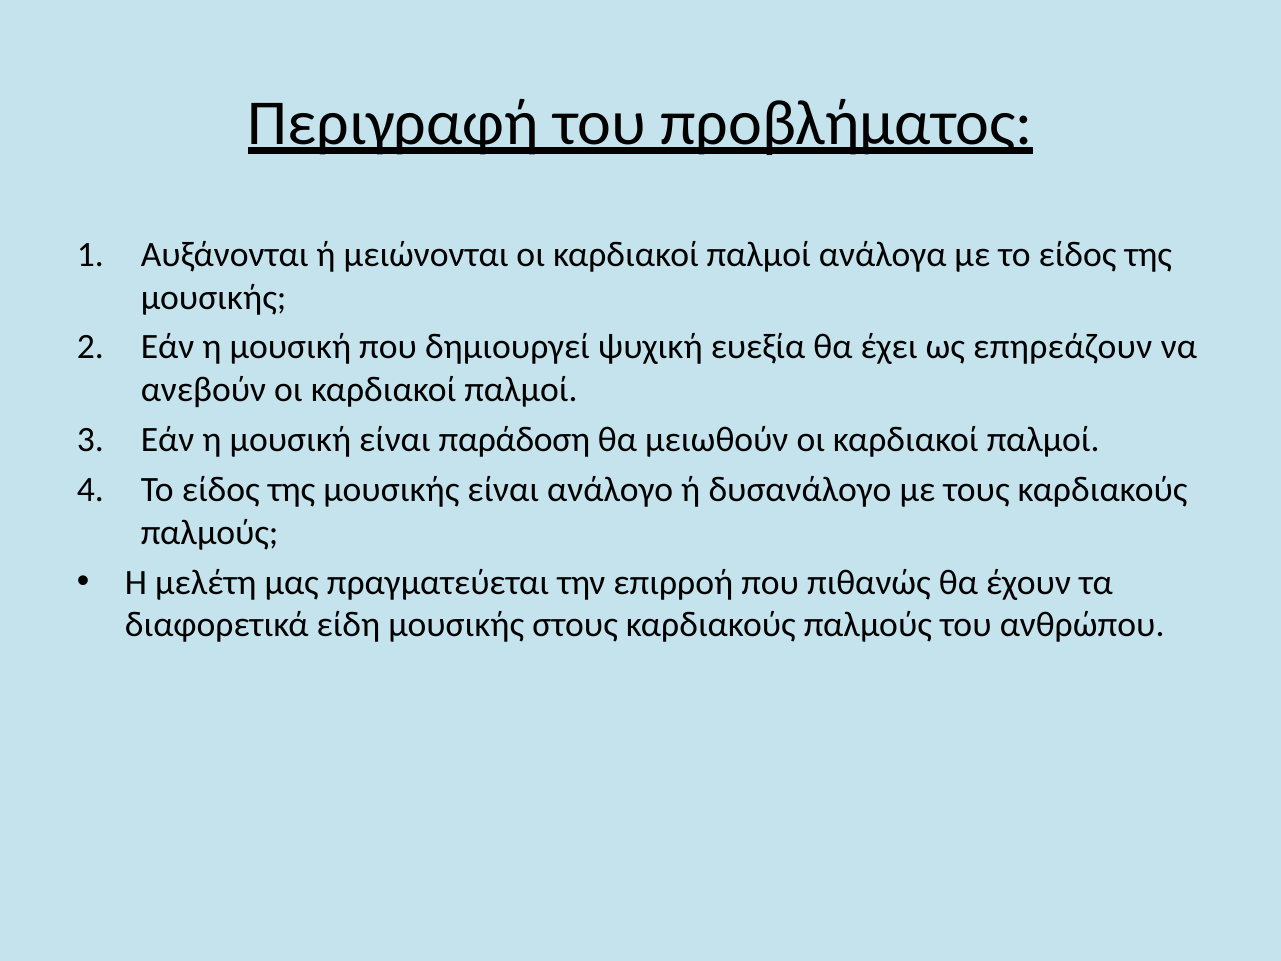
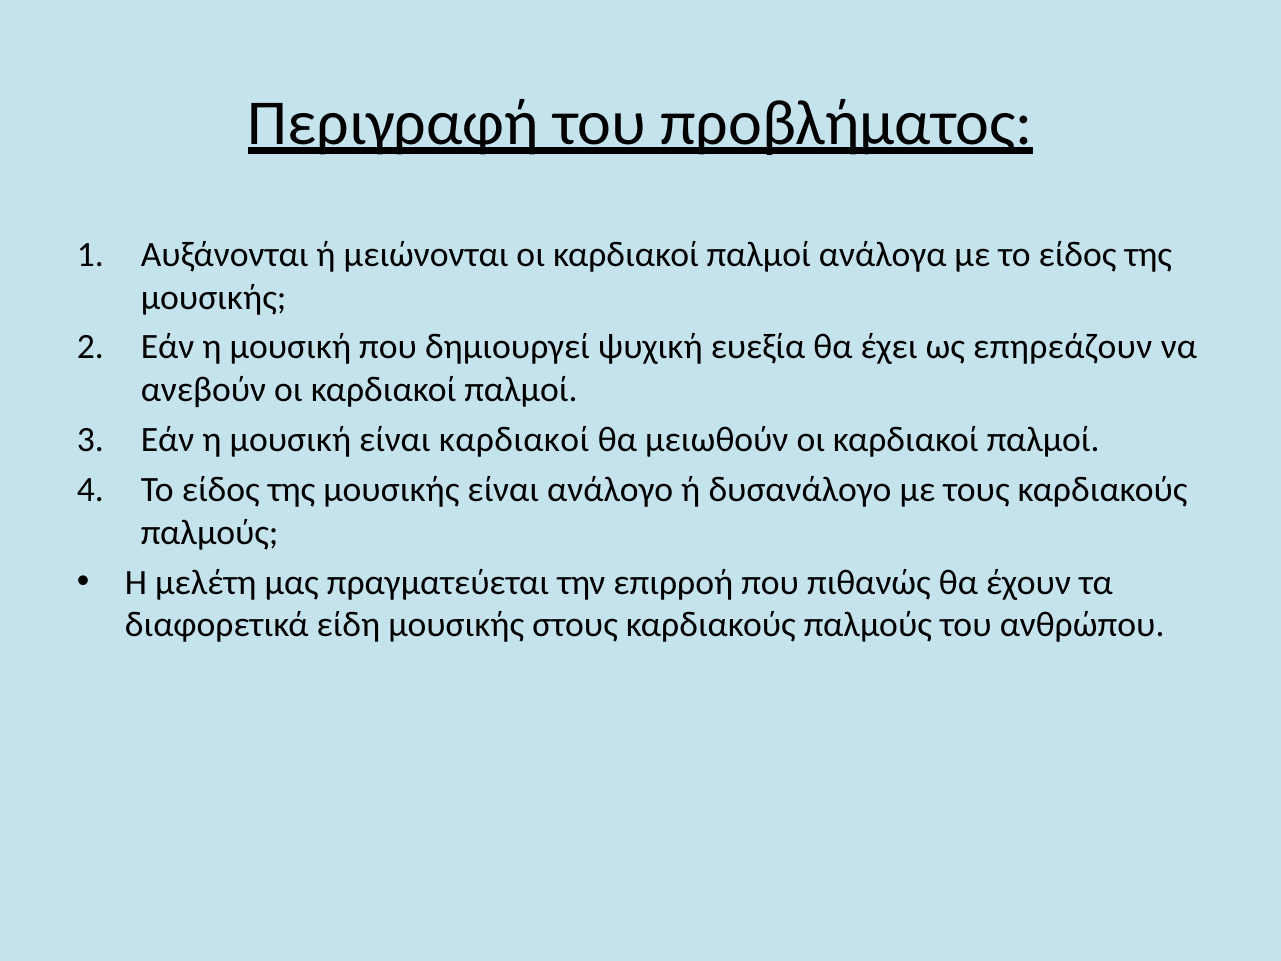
είναι παράδοση: παράδοση -> καρδιακοί (514, 440)
